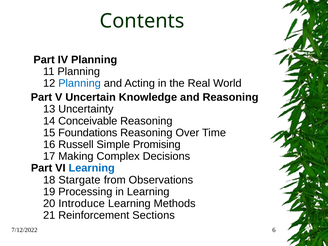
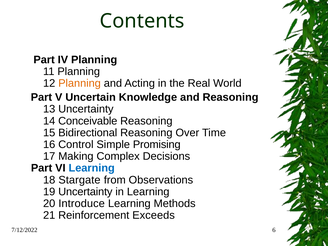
Planning colour: blue -> orange (80, 83)
Foundations: Foundations -> Bidirectional (88, 133)
Russell: Russell -> Control (76, 145)
19 Processing: Processing -> Uncertainty (85, 192)
Sections: Sections -> Exceeds (154, 215)
